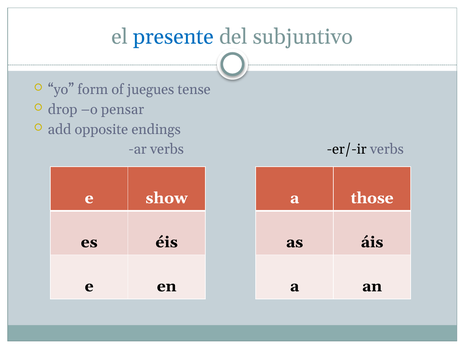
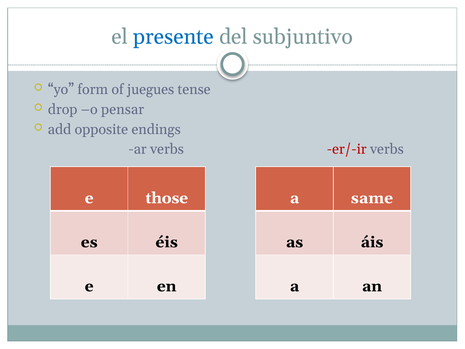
er/-ir colour: black -> red (347, 149)
show: show -> those (167, 198)
those: those -> same (372, 198)
